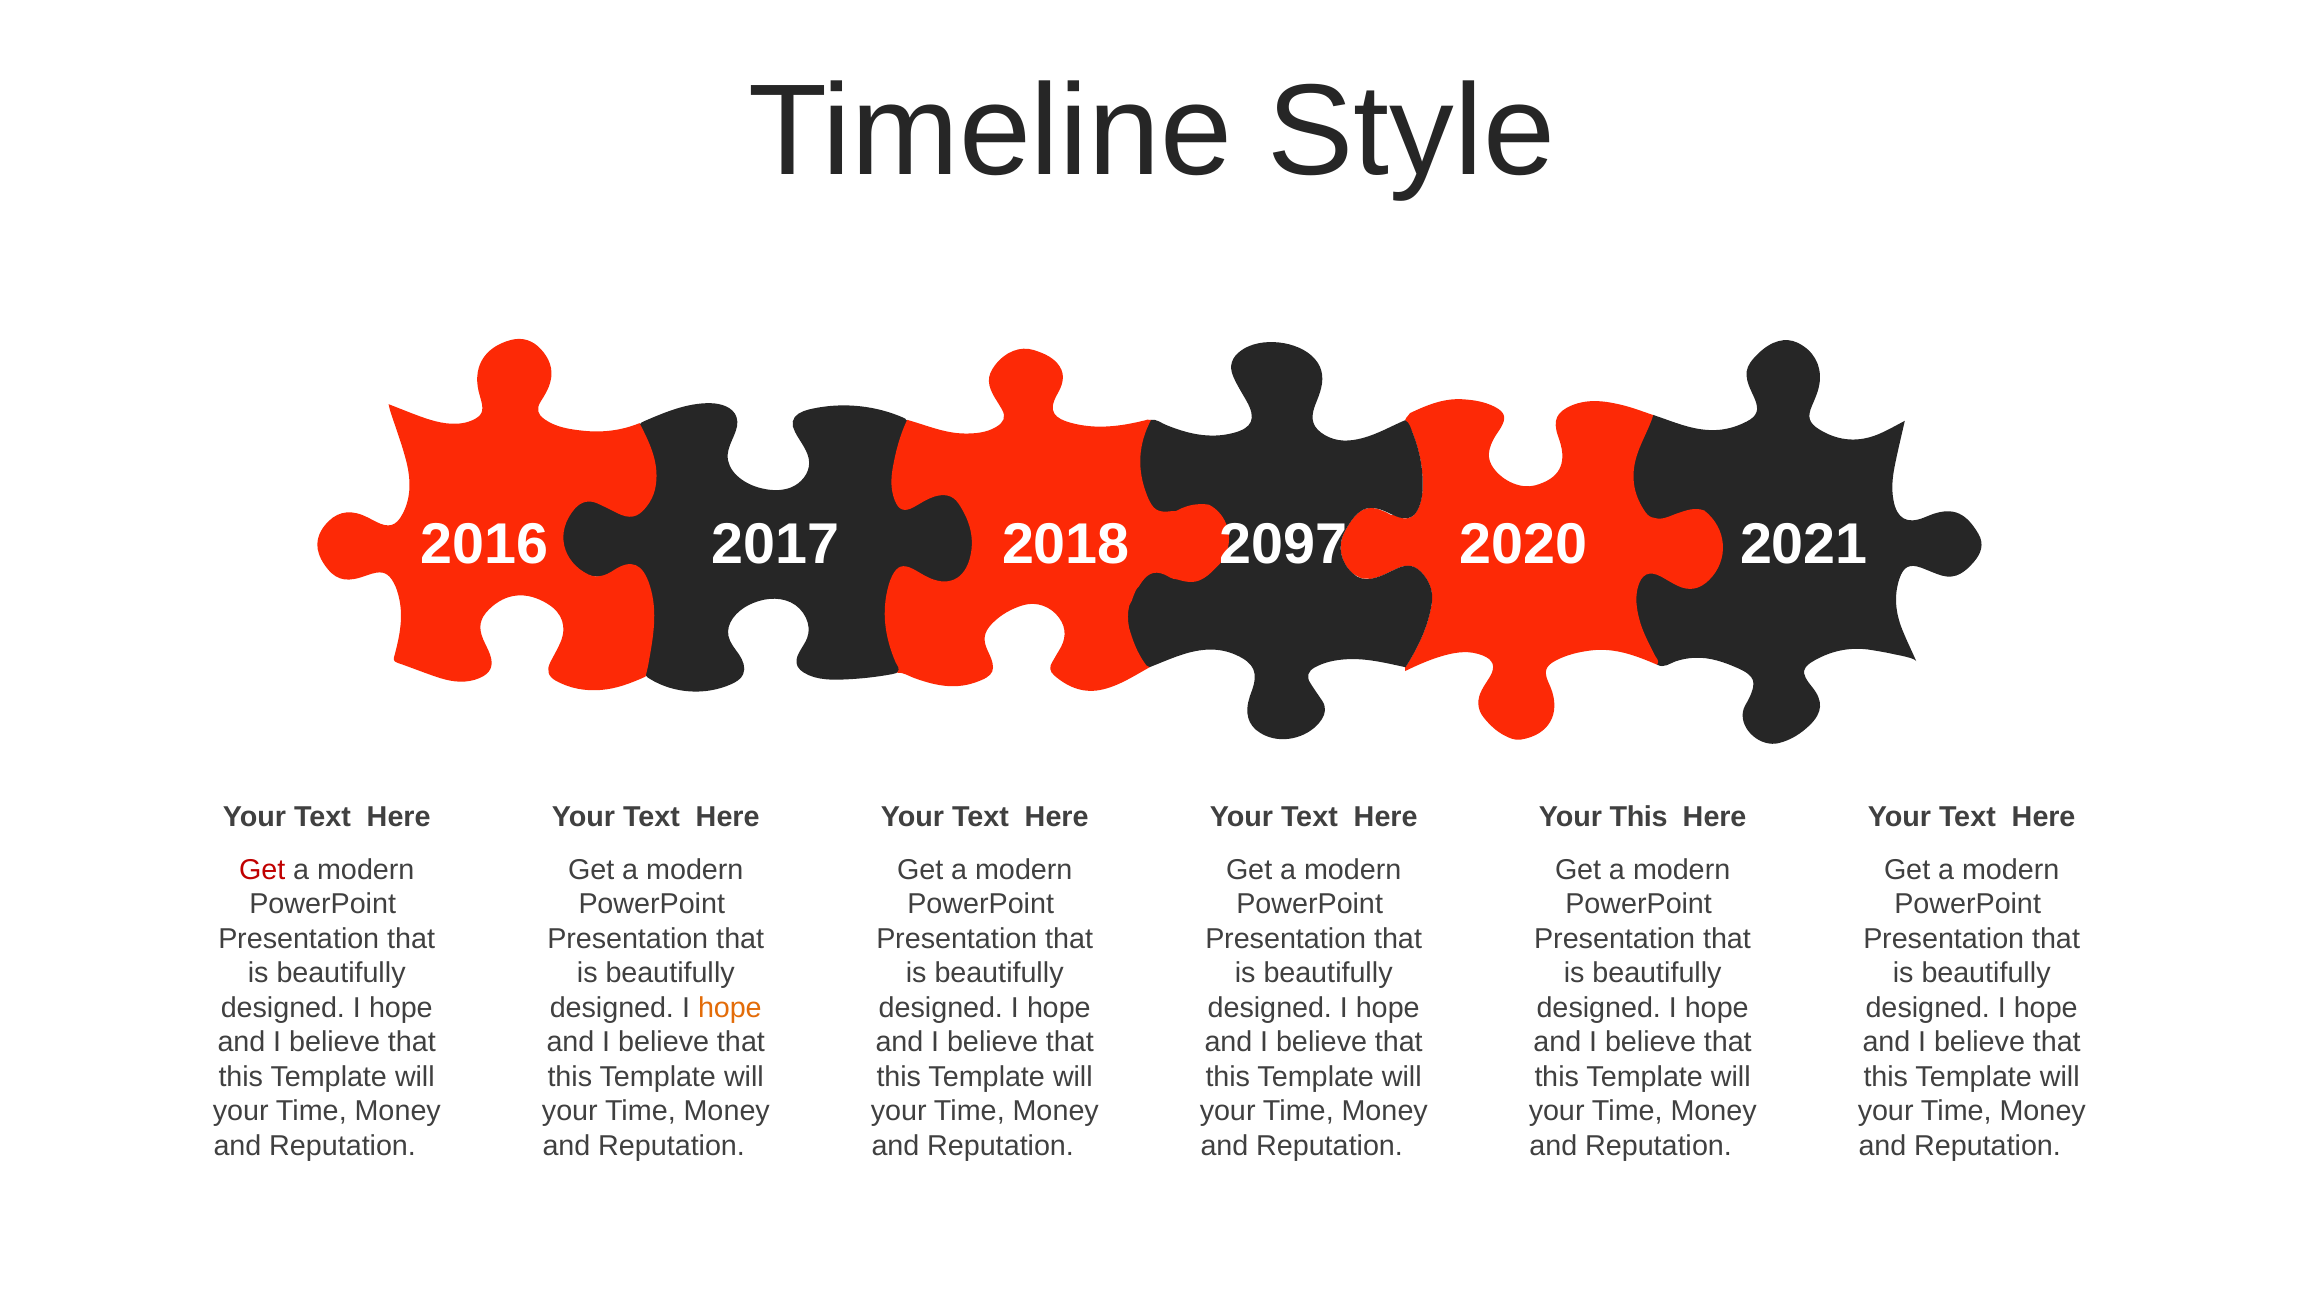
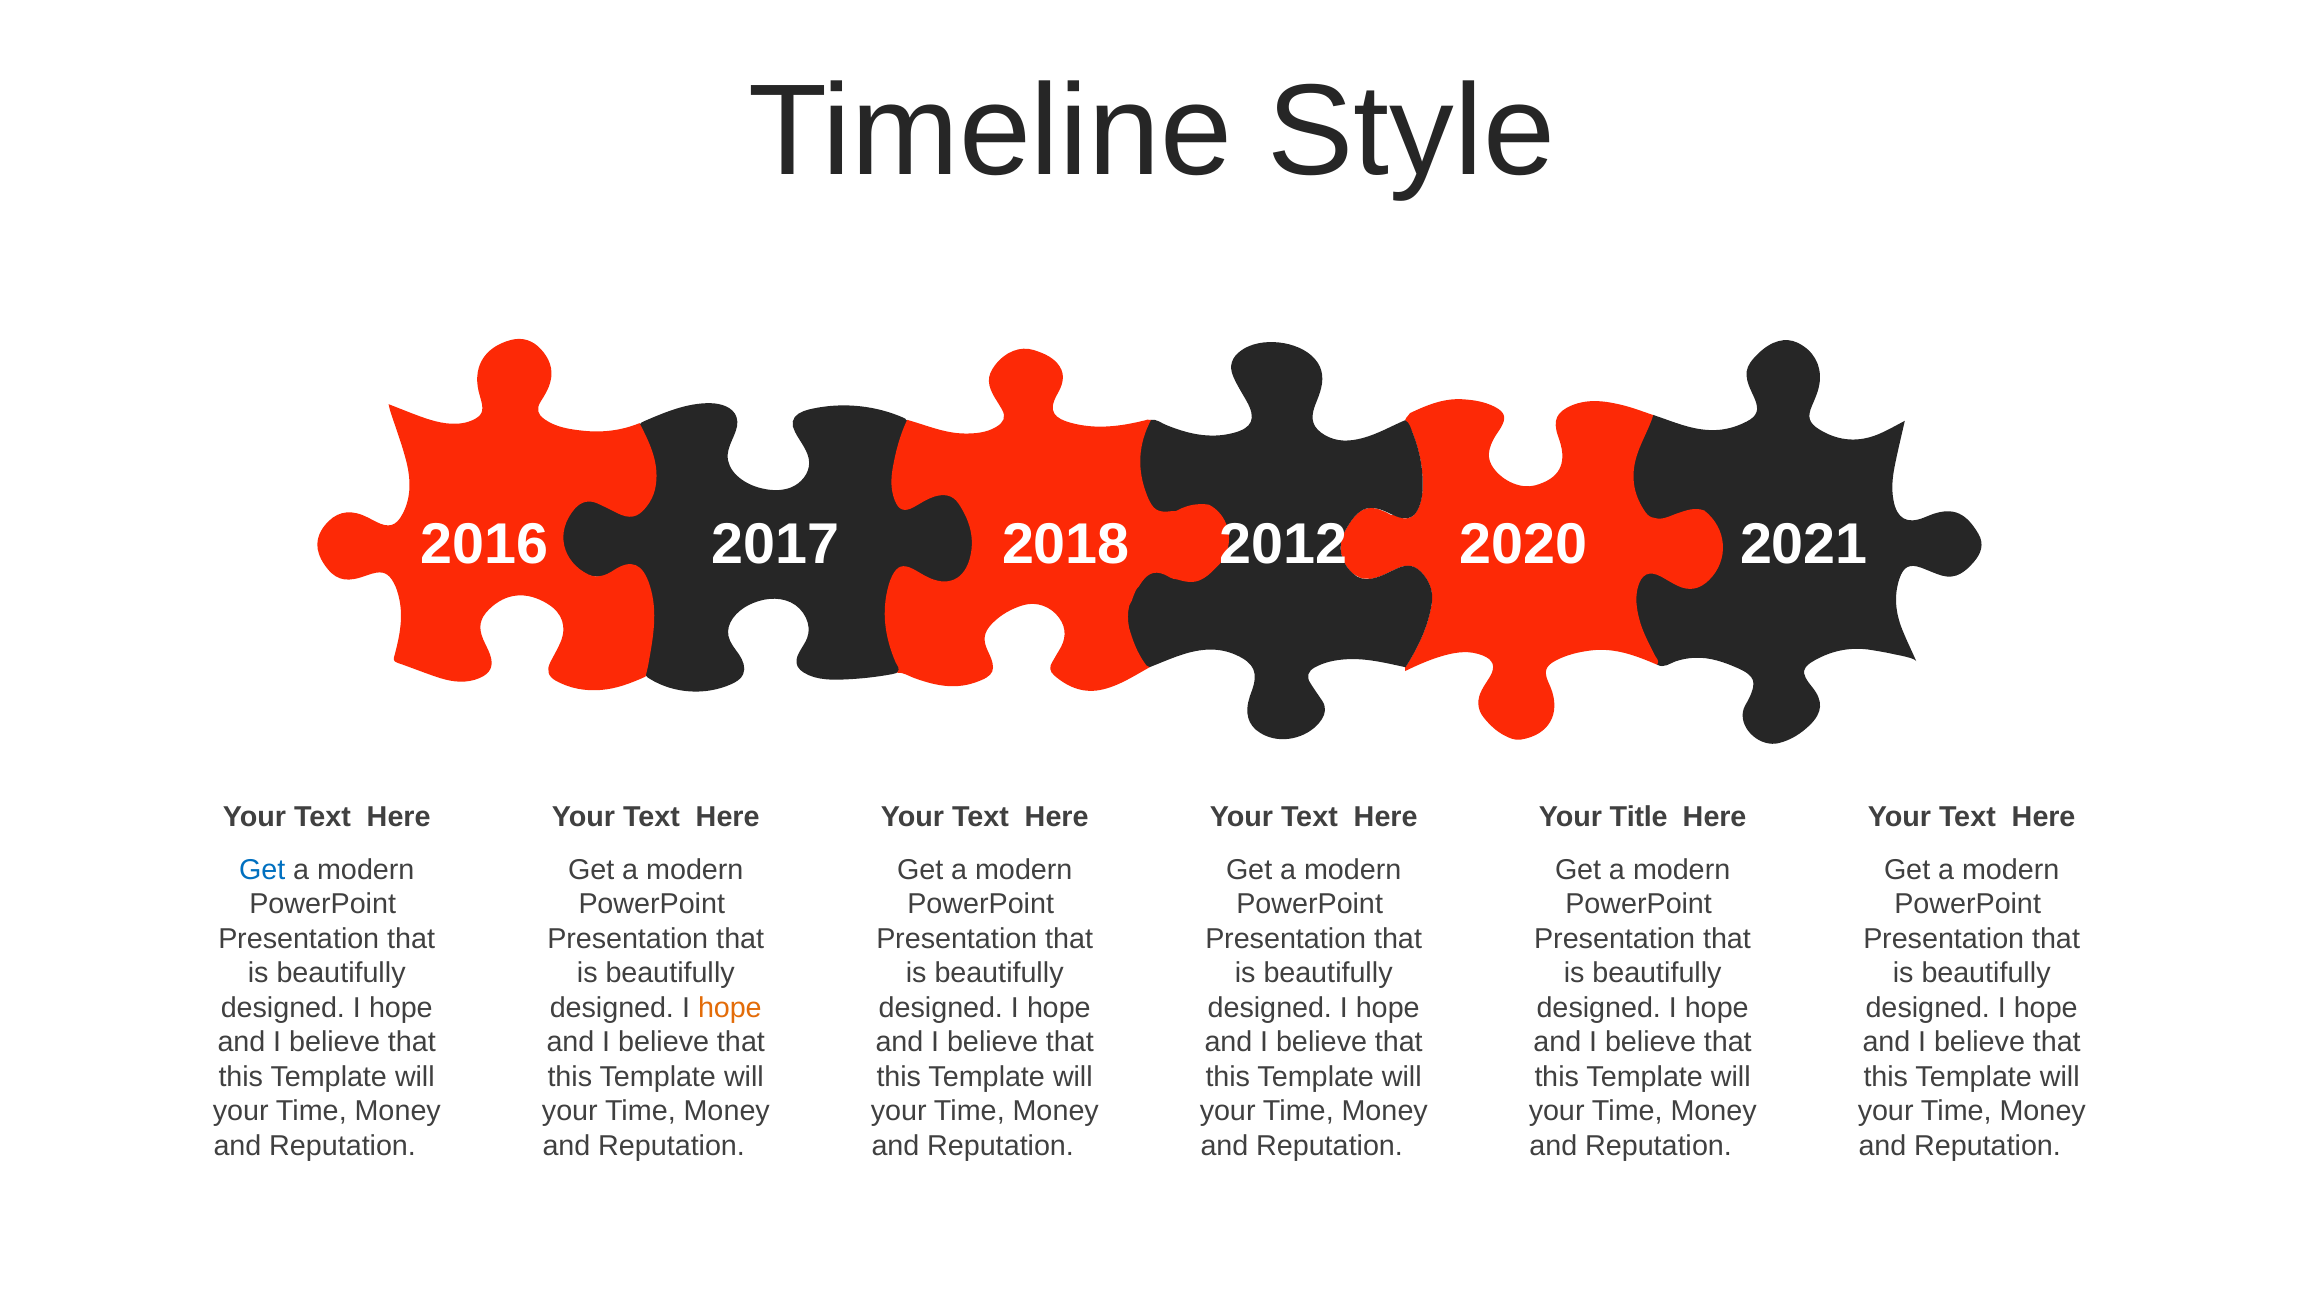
2097: 2097 -> 2012 (1283, 545)
Your This: This -> Title (1639, 818)
Get colour: red -> blue (262, 870)
